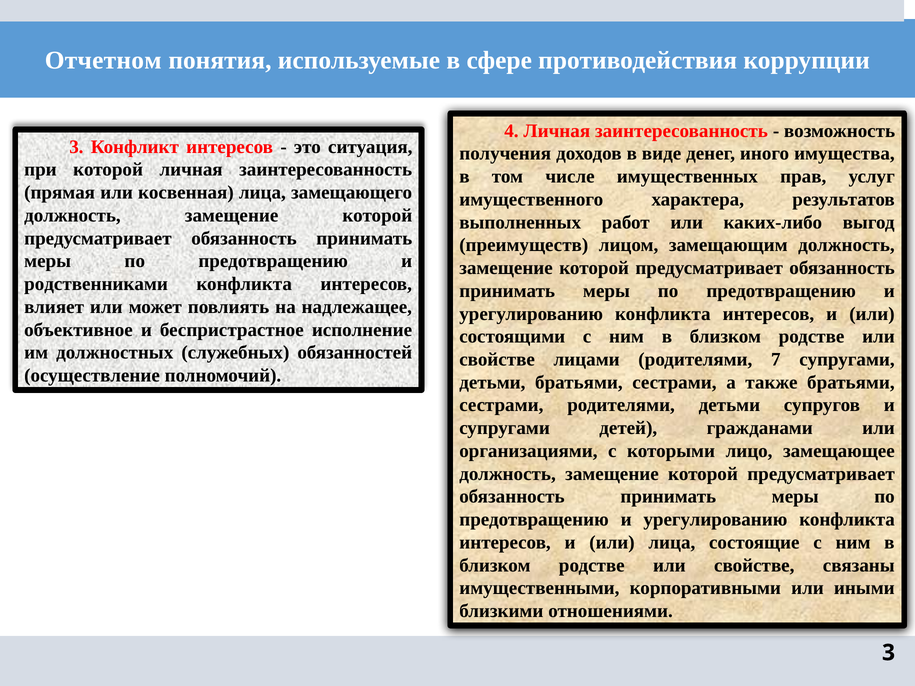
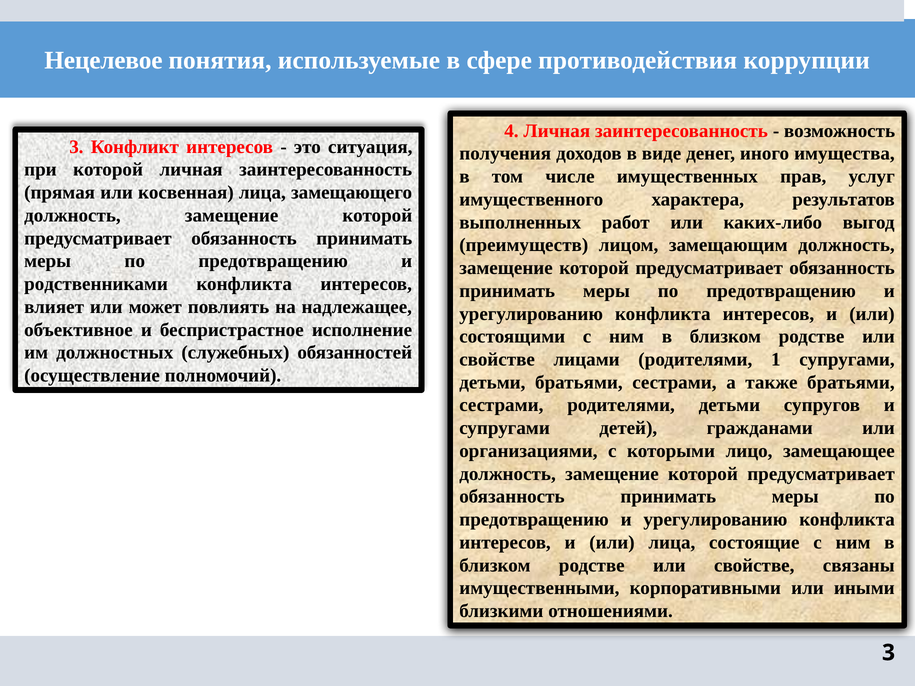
Отчетном: Отчетном -> Нецелевое (103, 60)
7: 7 -> 1 (776, 360)
